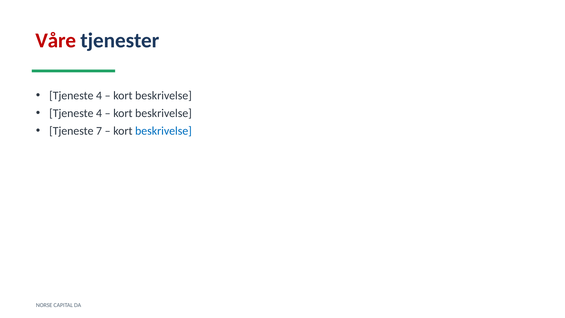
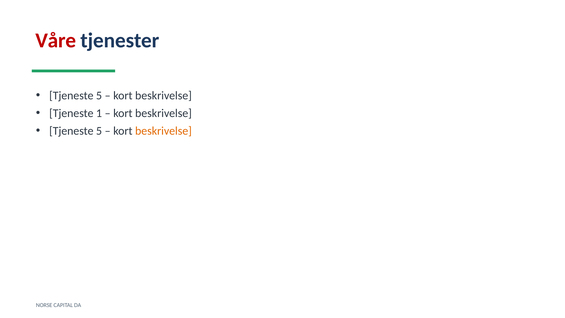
4: 4 -> 5 (99, 96)
4: 4 -> 1 (99, 113)
7: 7 -> 5 (99, 131)
beskrivelse colour: blue -> orange (163, 131)
